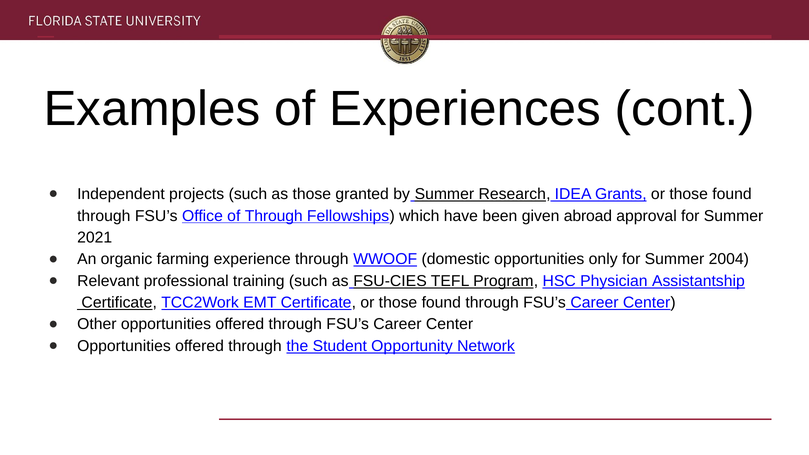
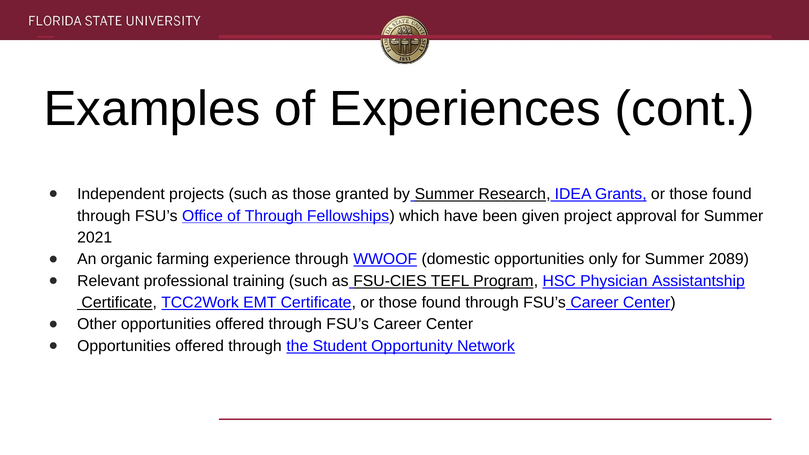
abroad: abroad -> project (588, 216)
2004: 2004 -> 2089 (729, 259)
